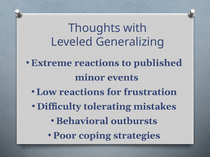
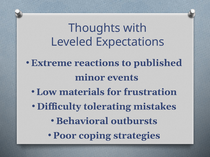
Generalizing: Generalizing -> Expectations (130, 42)
Low reactions: reactions -> materials (82, 92)
